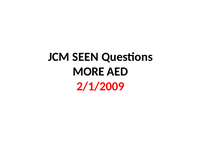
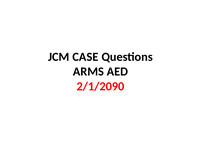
SEEN: SEEN -> CASE (85, 57)
MORE: MORE -> ARMS (88, 71)
2/1/2009: 2/1/2009 -> 2/1/2090 (100, 86)
